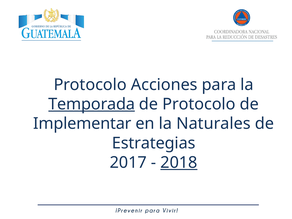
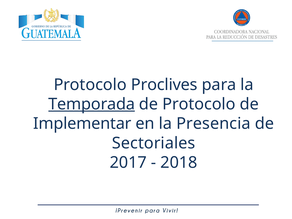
Acciones: Acciones -> Proclives (164, 85)
Naturales: Naturales -> Presencia (213, 124)
Estrategias: Estrategias -> Sectoriales (154, 143)
2018 underline: present -> none (179, 163)
